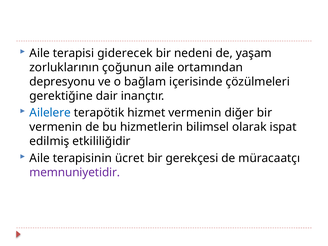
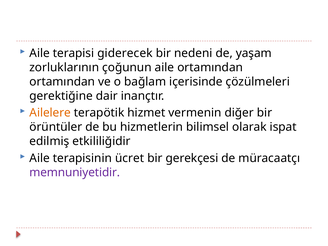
depresyonu: depresyonu -> ortamından (62, 82)
Ailelere colour: blue -> orange (50, 113)
vermenin: vermenin -> örüntüler (56, 127)
